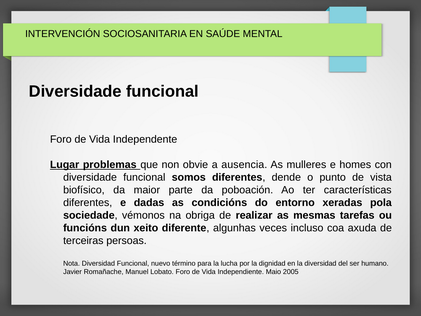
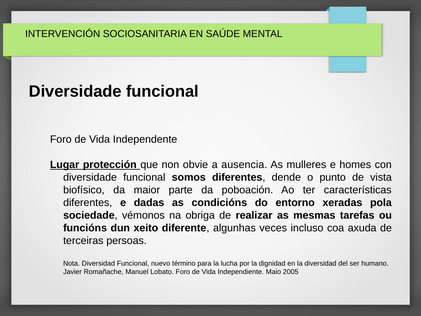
problemas: problemas -> protección (110, 165)
